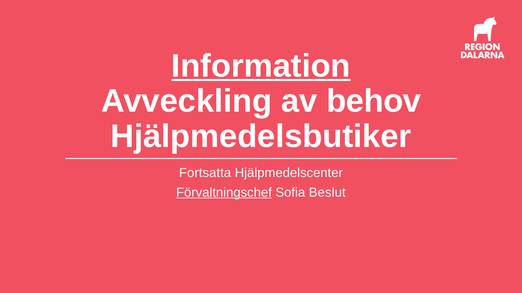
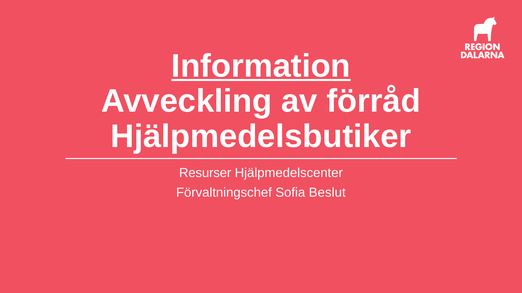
behov: behov -> förråd (374, 101)
Fortsatta: Fortsatta -> Resurser (205, 173)
Förvaltningschef underline: present -> none (224, 193)
